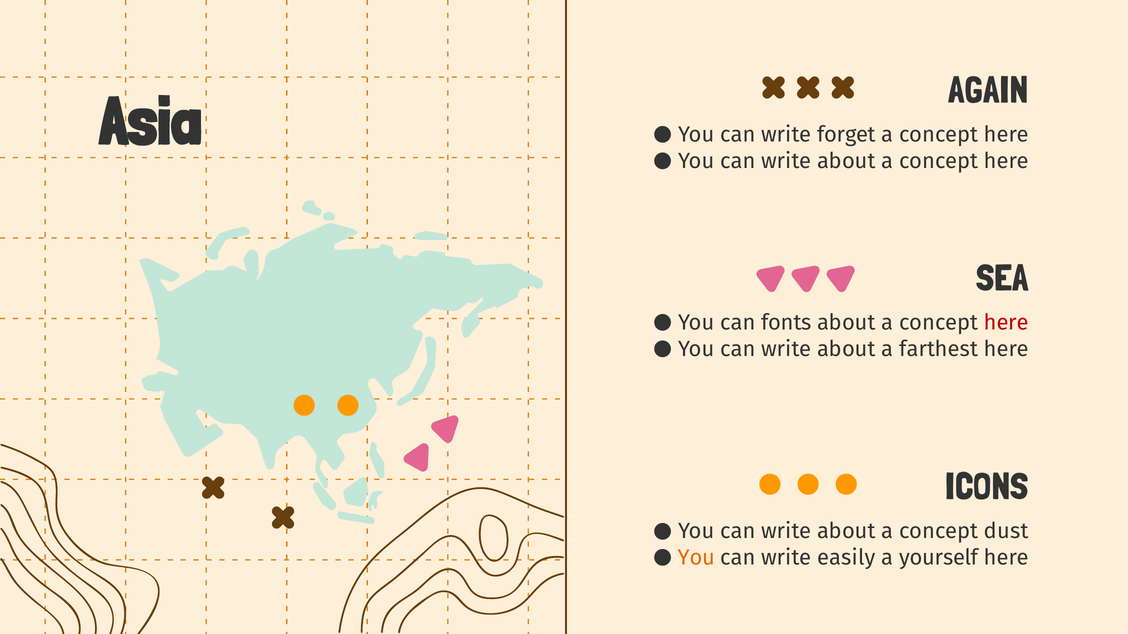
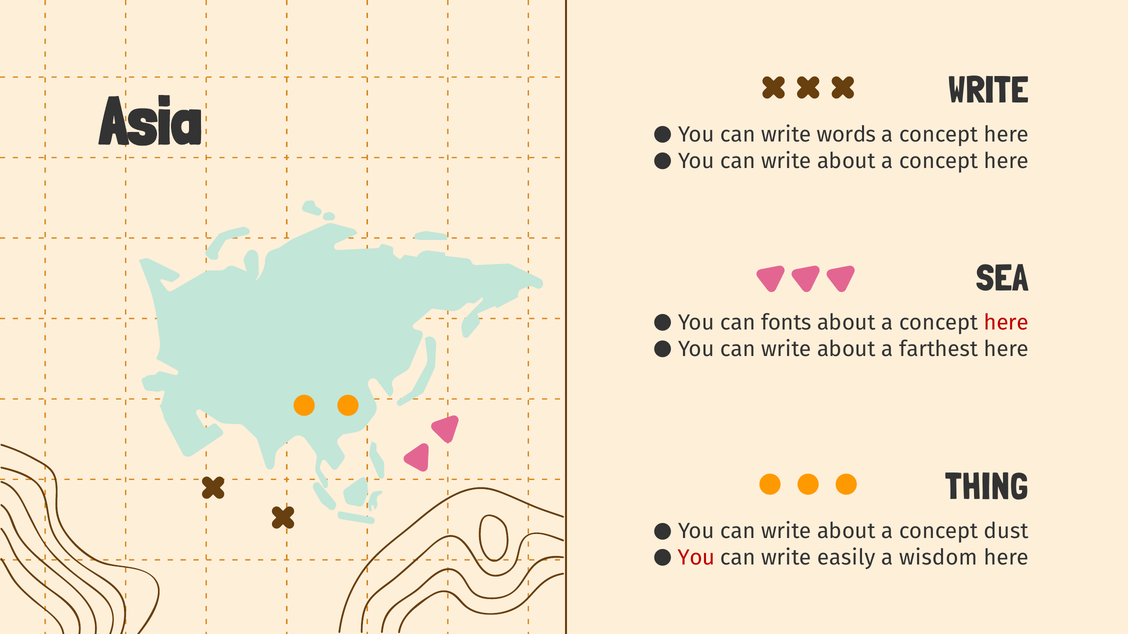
AGAIN: AGAIN -> WRITE (989, 90)
forget: forget -> words (846, 135)
ICONS: ICONS -> THING (987, 487)
You colour: orange -> red (696, 558)
yourself: yourself -> wisdom (938, 558)
